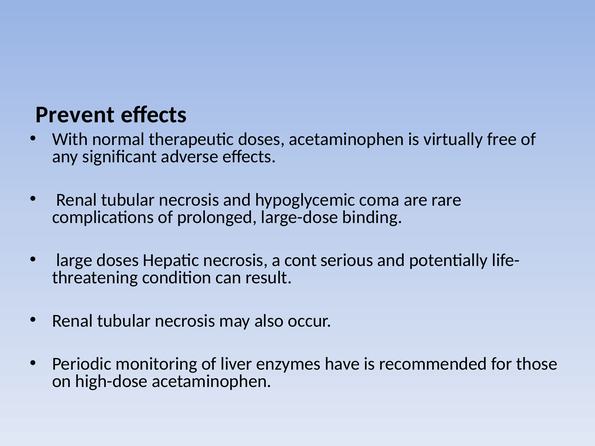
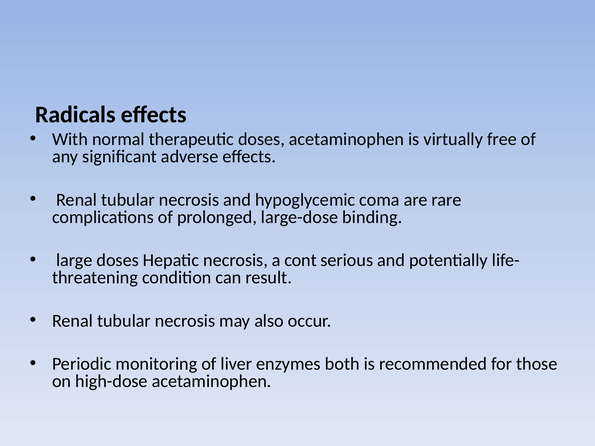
Prevent: Prevent -> Radicals (75, 115)
have: have -> both (342, 364)
